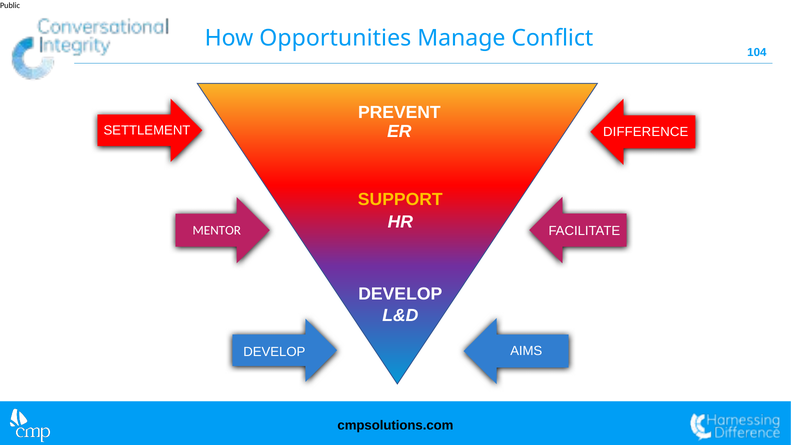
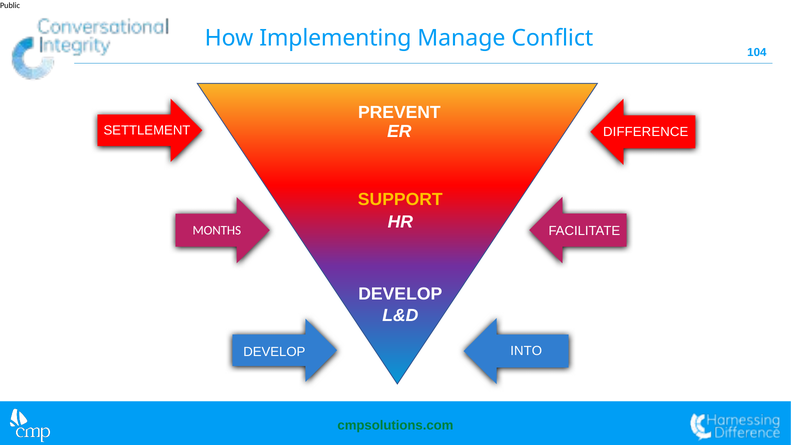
Opportunities: Opportunities -> Implementing (335, 38)
MENTOR: MENTOR -> MONTHS (217, 230)
AIMS: AIMS -> INTO (526, 351)
cmpsolutions.com colour: black -> green (395, 425)
